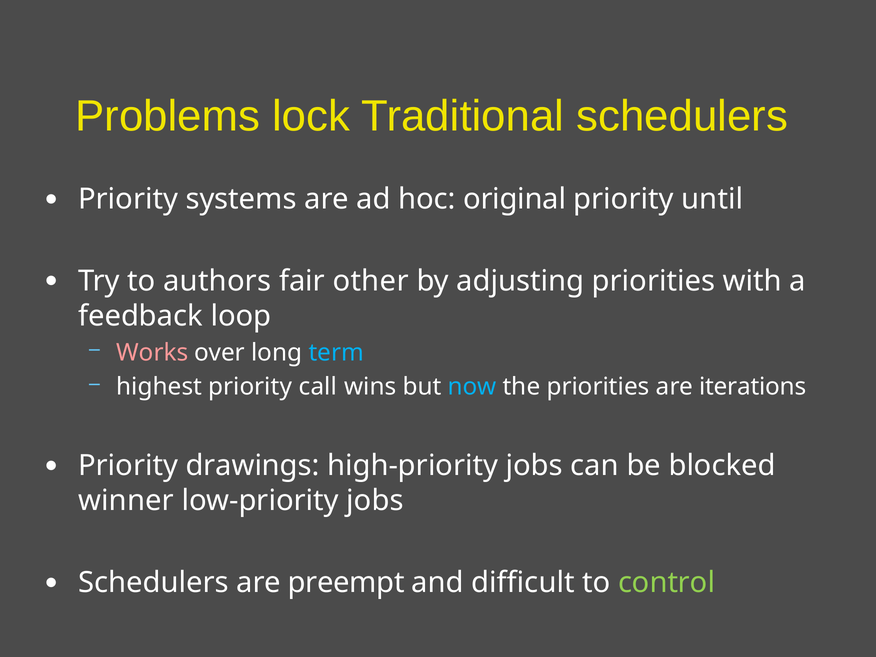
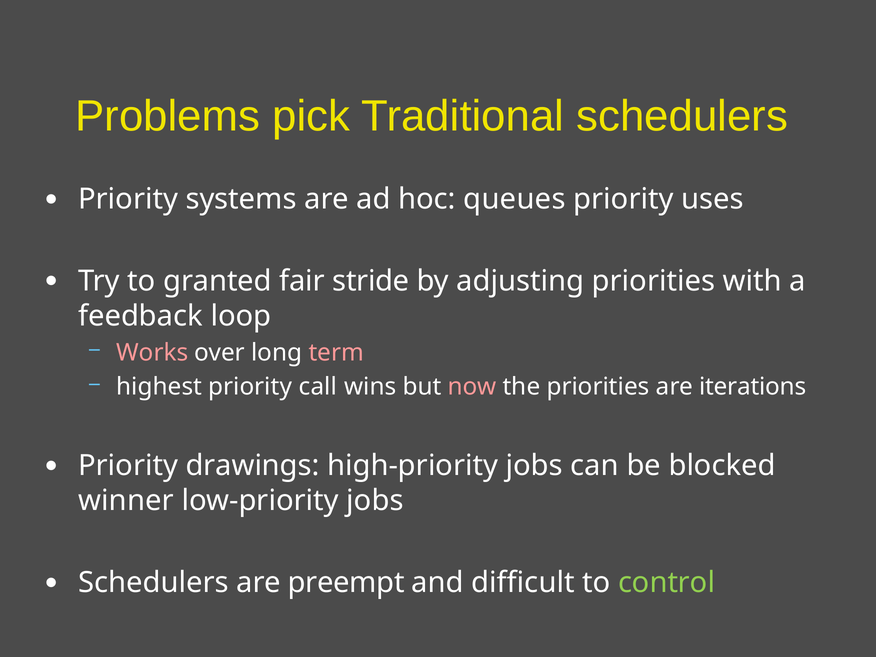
lock: lock -> pick (311, 116)
original: original -> queues (514, 199)
until: until -> uses (712, 199)
authors: authors -> granted (217, 281)
other: other -> stride (371, 281)
term colour: light blue -> pink (336, 353)
now colour: light blue -> pink (472, 387)
